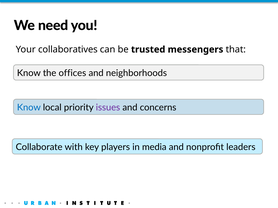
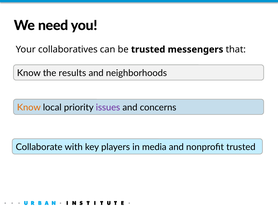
offices: offices -> results (72, 73)
Know colour: blue -> orange (29, 108)
nonprofit leaders: leaders -> trusted (241, 147)
